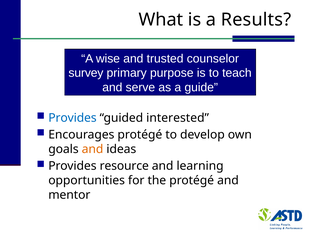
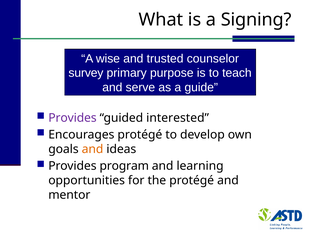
Results: Results -> Signing (256, 20)
Provides colour: blue -> purple (72, 118)
resource: resource -> program (124, 166)
